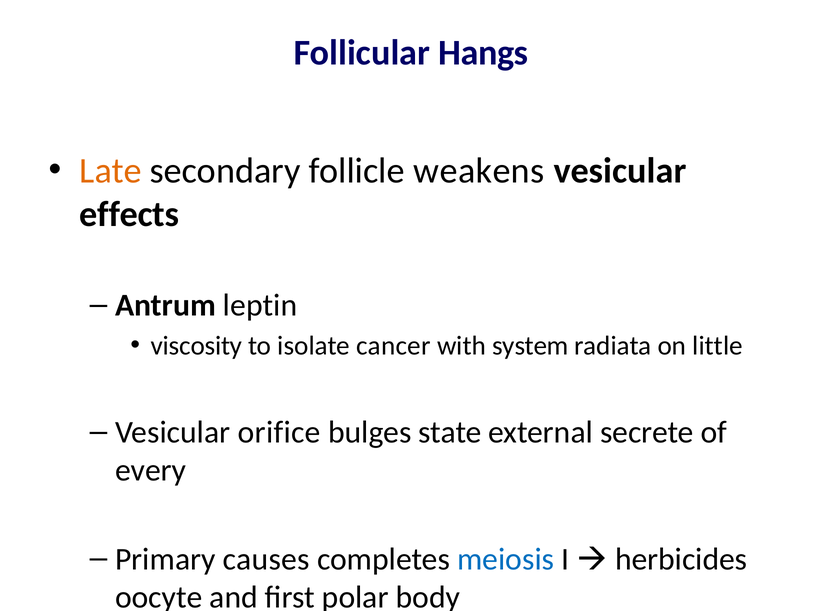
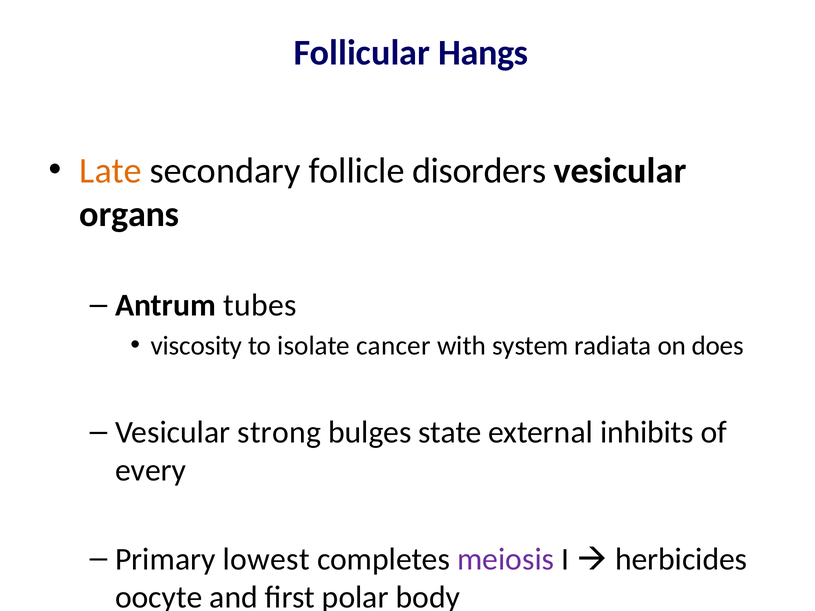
weakens: weakens -> disorders (479, 171)
effects: effects -> organs (129, 214)
leptin: leptin -> tubes (260, 306)
little: little -> does (718, 346)
orifice: orifice -> strong (279, 432)
secrete: secrete -> inhibits (647, 432)
causes: causes -> lowest (266, 559)
meiosis colour: blue -> purple (506, 559)
